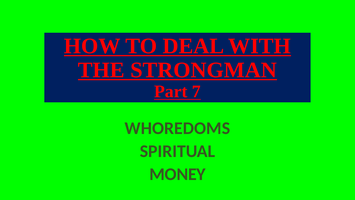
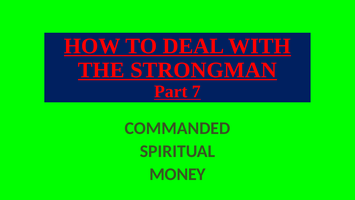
WHOREDOMS: WHOREDOMS -> COMMANDED (177, 128)
